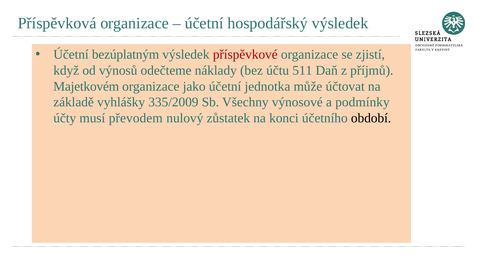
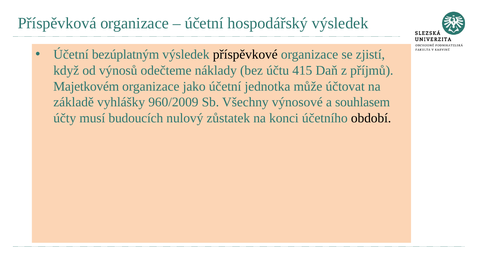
příspěvkové colour: red -> black (245, 55)
511: 511 -> 415 (302, 71)
335/2009: 335/2009 -> 960/2009 (173, 102)
podmínky: podmínky -> souhlasem (363, 102)
převodem: převodem -> budoucích (136, 118)
